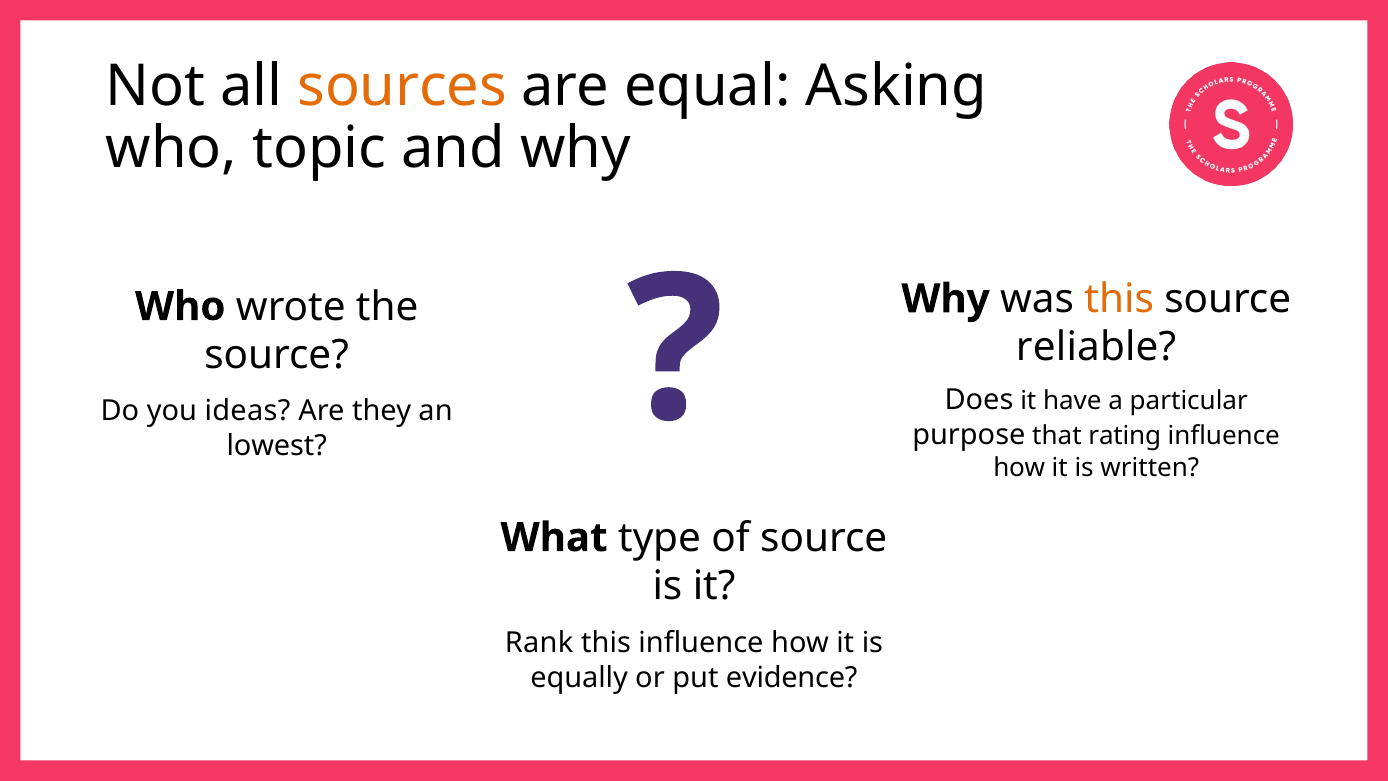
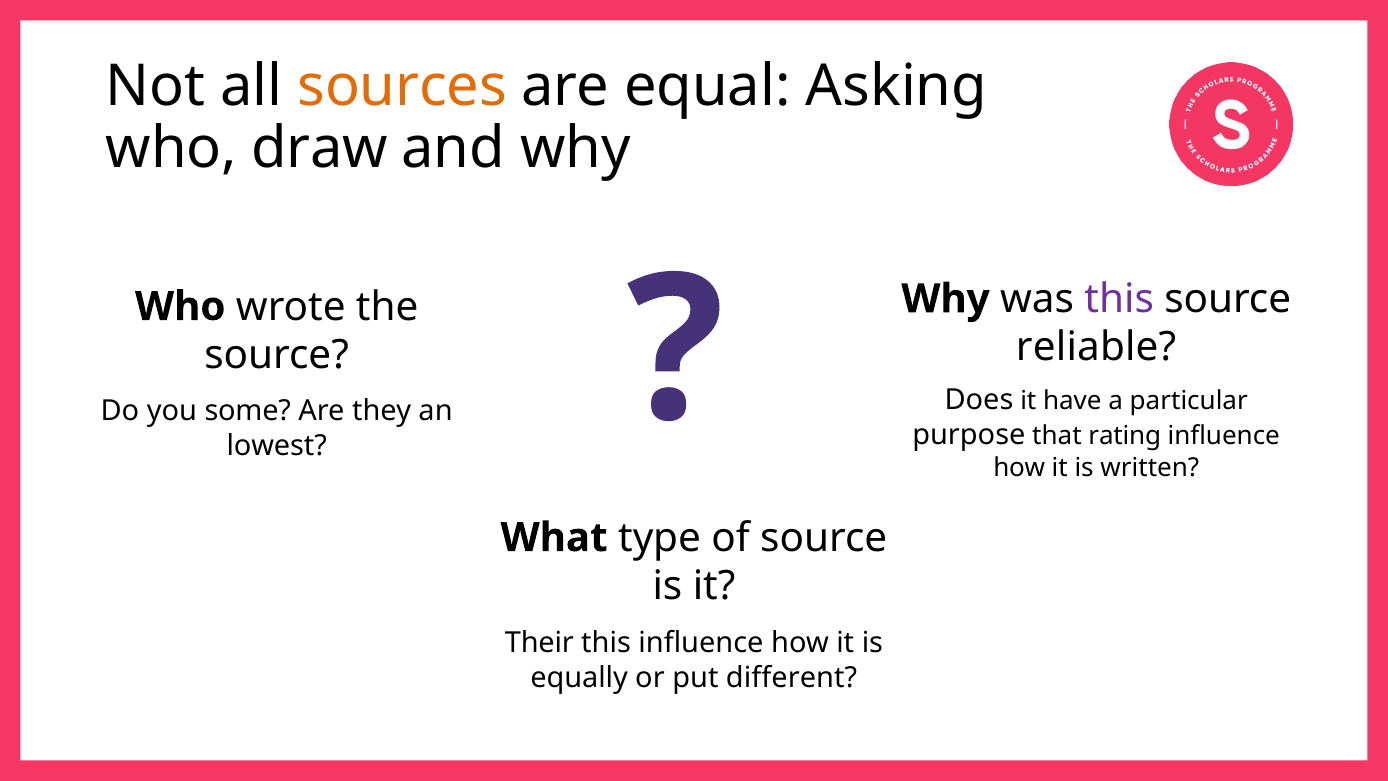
topic: topic -> draw (320, 149)
this colour: orange -> purple (1119, 299)
ideas: ideas -> some (248, 411)
Rank: Rank -> Their (539, 643)
evidence: evidence -> different (792, 678)
